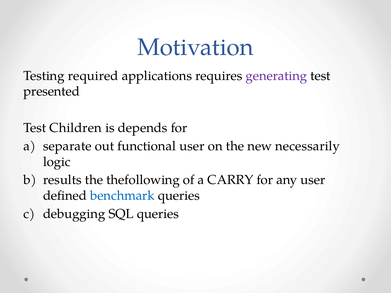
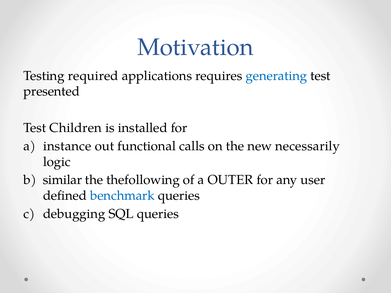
generating colour: purple -> blue (276, 76)
depends: depends -> installed (143, 128)
separate: separate -> instance (67, 146)
functional user: user -> calls (192, 146)
results: results -> similar (62, 180)
CARRY: CARRY -> OUTER (230, 180)
